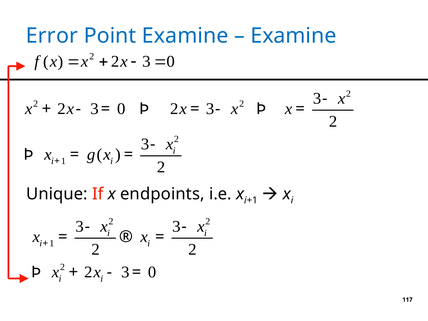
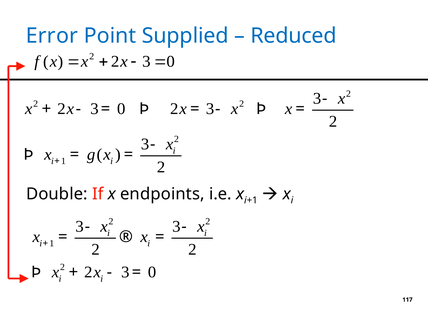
Point Examine: Examine -> Supplied (185, 36)
Examine: Examine -> Reduced (294, 36)
Unique: Unique -> Double (57, 194)
